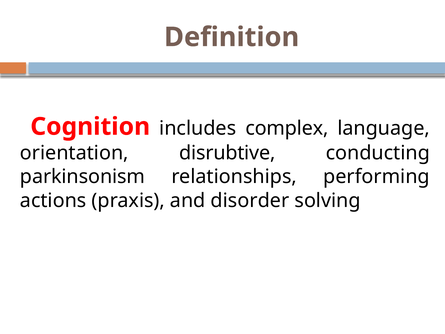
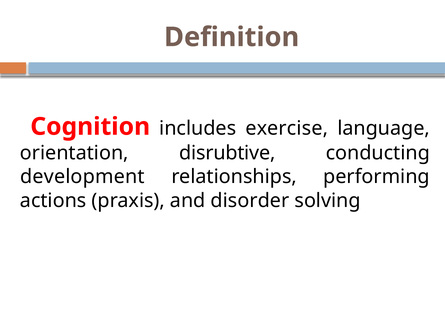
complex: complex -> exercise (287, 128)
parkinsonism: parkinsonism -> development (82, 177)
